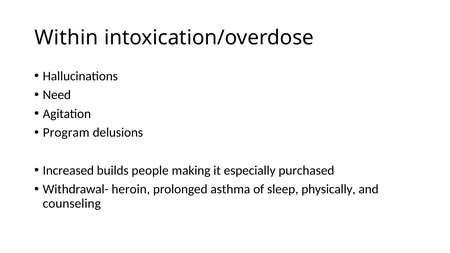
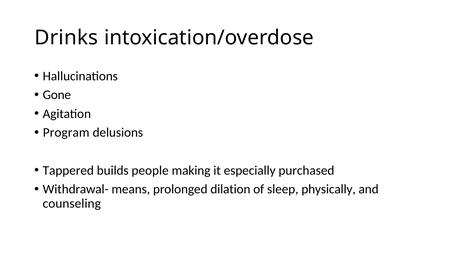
Within: Within -> Drinks (66, 38)
Need: Need -> Gone (57, 95)
Increased: Increased -> Tappered (68, 170)
heroin: heroin -> means (131, 189)
asthma: asthma -> dilation (230, 189)
